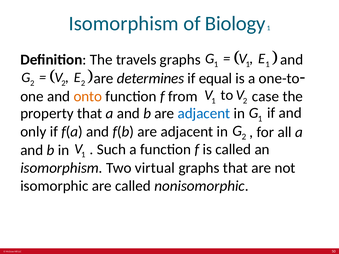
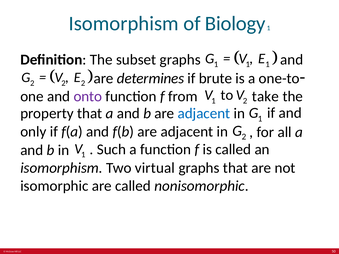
travels: travels -> subset (136, 60)
equal: equal -> brute (215, 78)
case: case -> take (265, 97)
onto colour: orange -> purple (88, 97)
